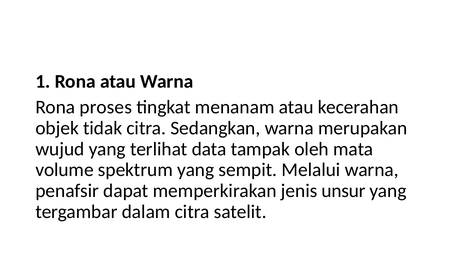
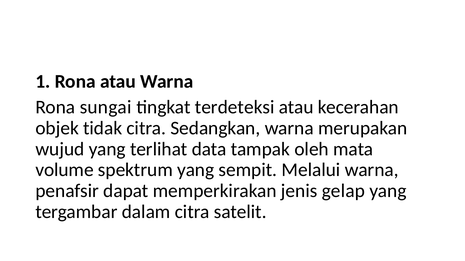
proses: proses -> sungai (106, 107)
menanam: menanam -> terdeteksi (235, 107)
unsur: unsur -> gelap (343, 191)
